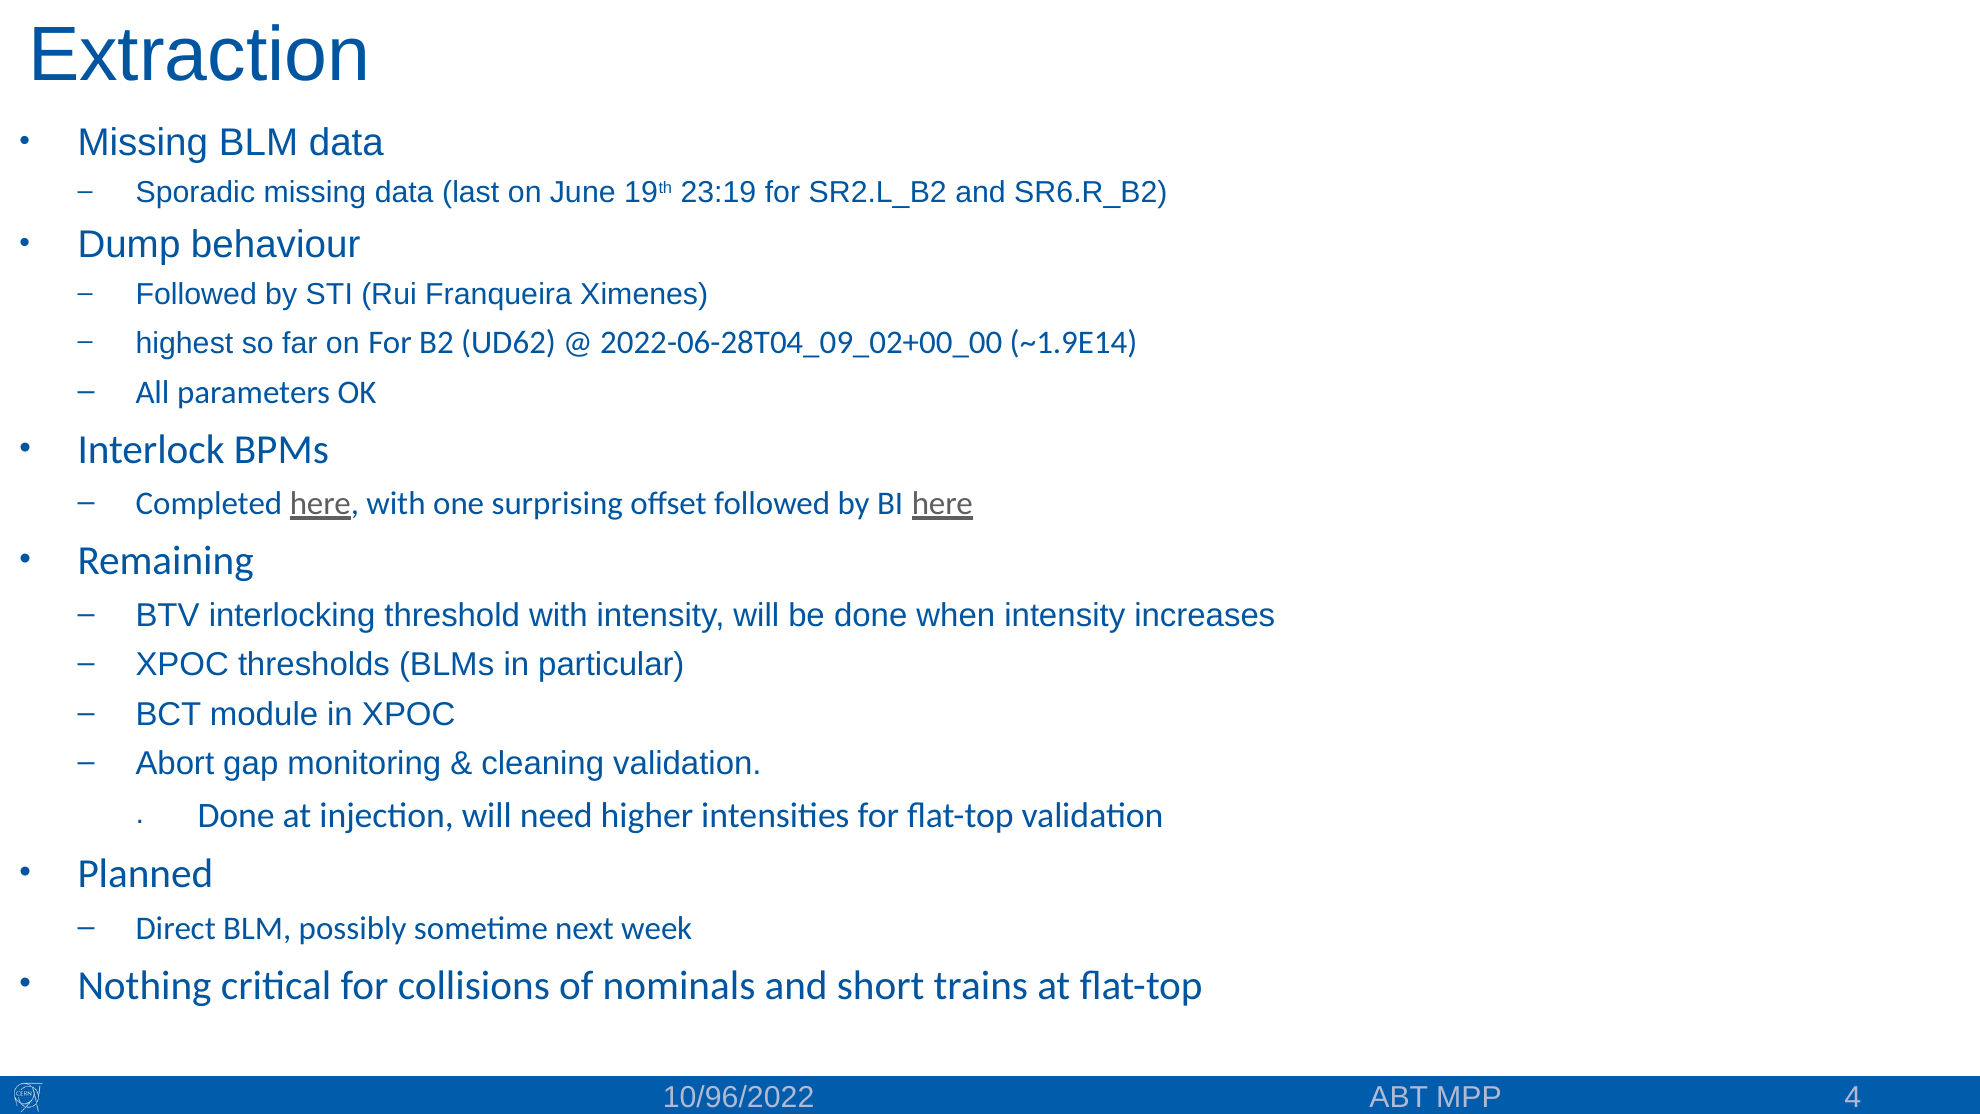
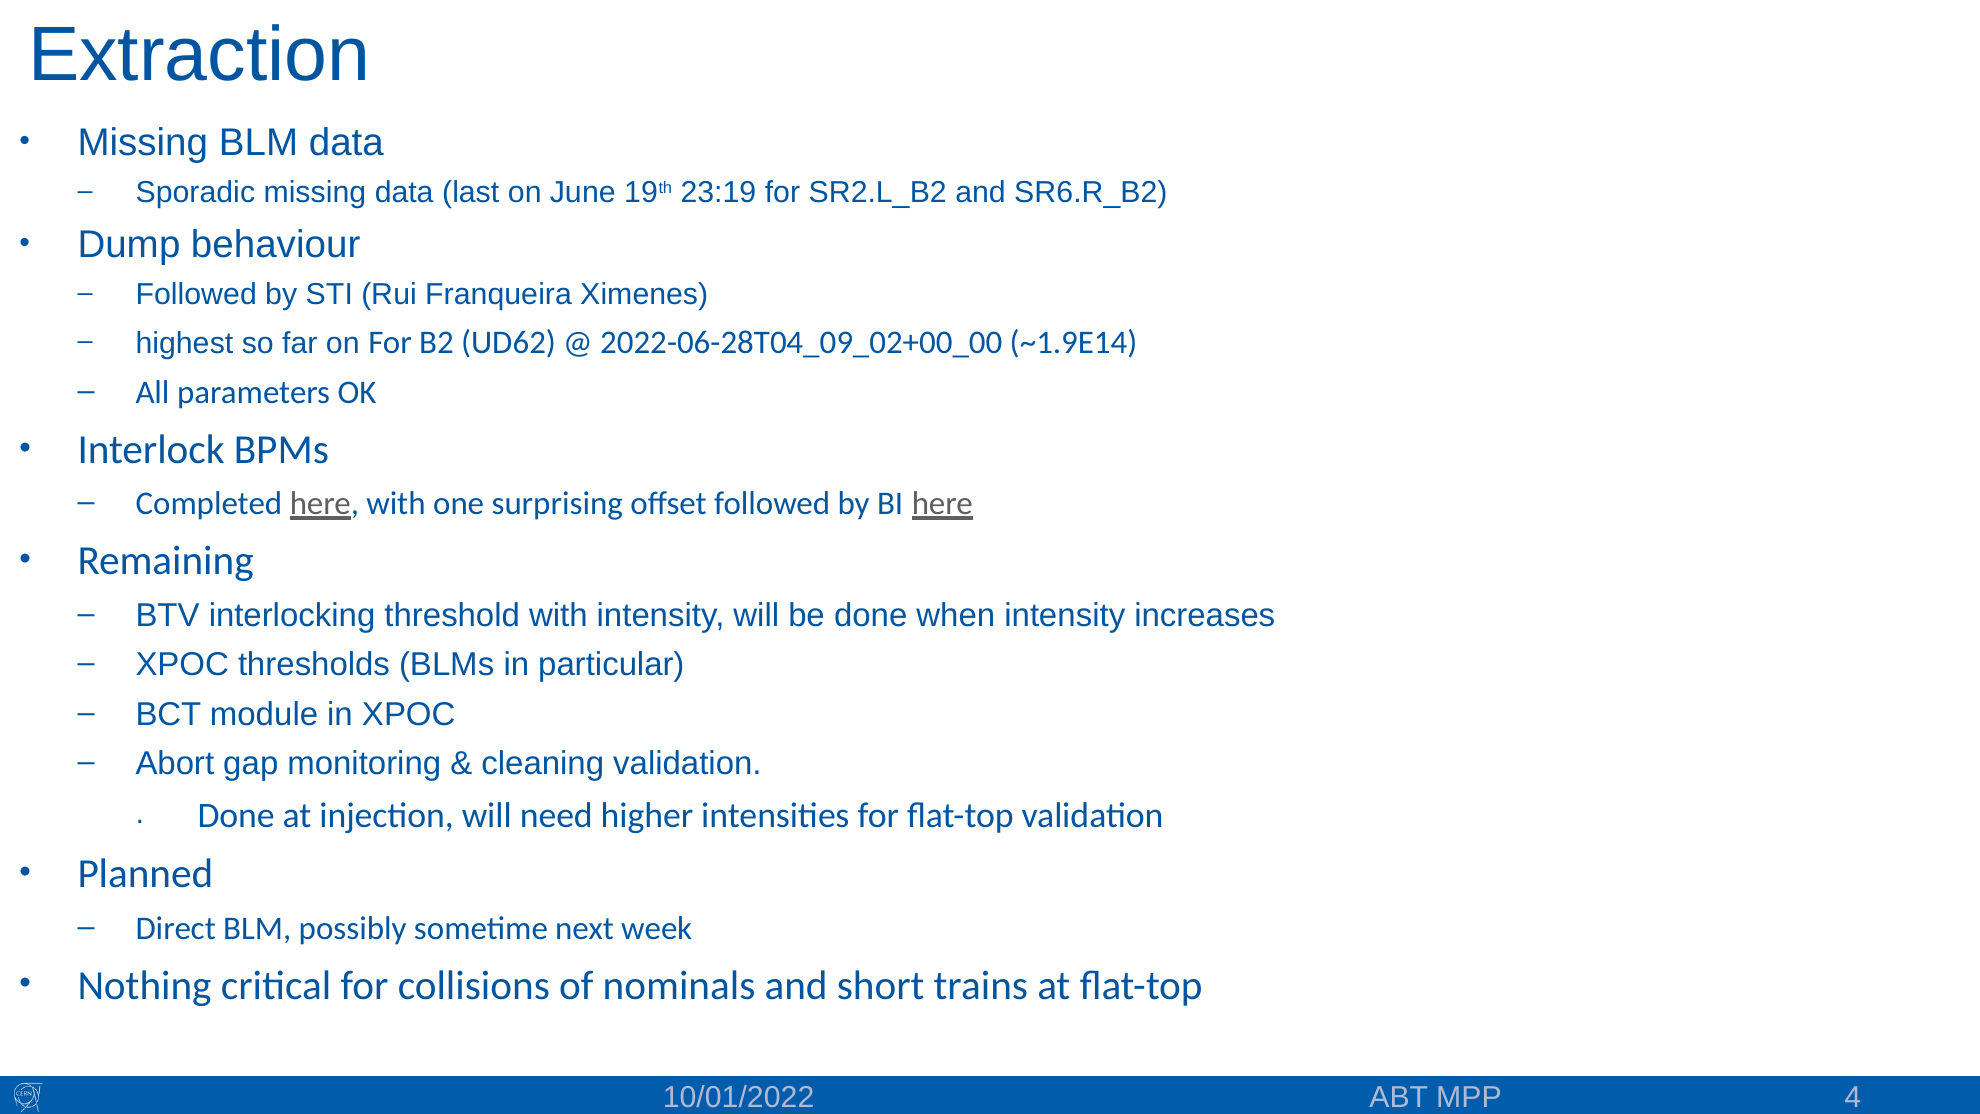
10/96/2022: 10/96/2022 -> 10/01/2022 (739, 1098)
